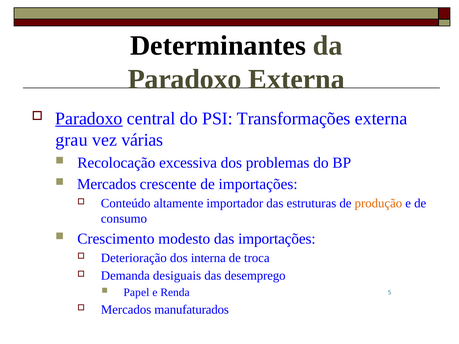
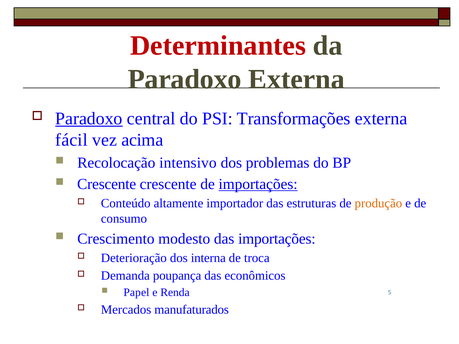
Determinantes colour: black -> red (218, 46)
grau: grau -> fácil (72, 140)
várias: várias -> acima (142, 140)
excessiva: excessiva -> intensivo (188, 163)
Mercados: Mercados -> Crescente (107, 184)
importações underline: none -> present (258, 184)
desiguais: desiguais -> poupança (177, 276)
desemprego: desemprego -> econômicos (255, 276)
